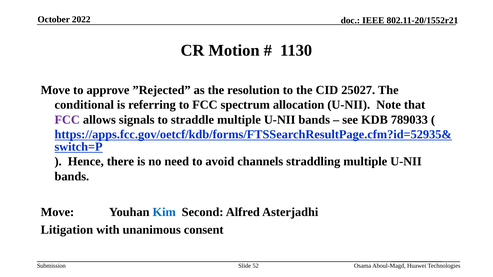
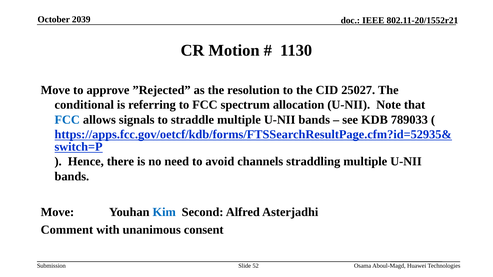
2022: 2022 -> 2039 (81, 20)
FCC colour: purple -> blue (67, 120)
Litigation: Litigation -> Comment (67, 230)
